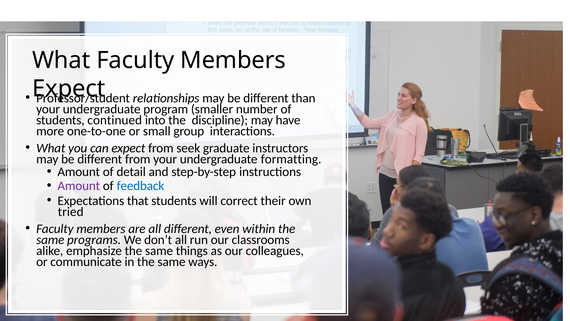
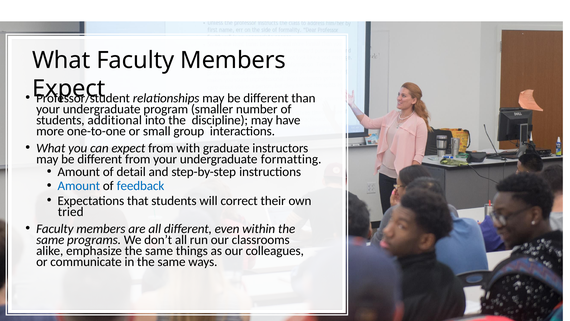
continued: continued -> additional (115, 120)
seek: seek -> with (188, 148)
Amount colour: purple -> blue (79, 186)
